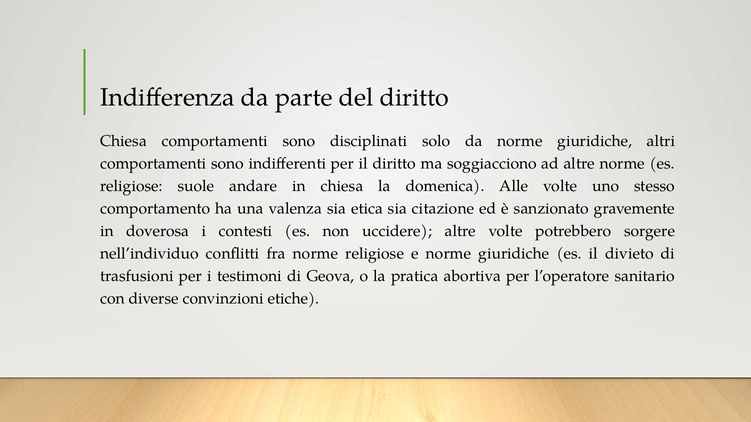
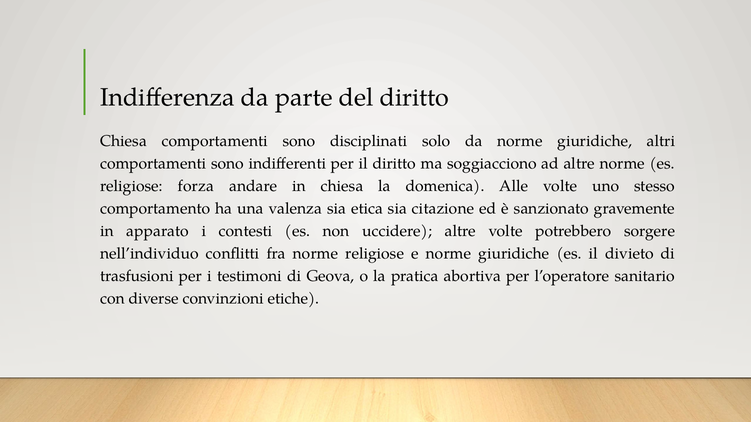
suole: suole -> forza (196, 186)
doverosa: doverosa -> apparato (158, 231)
